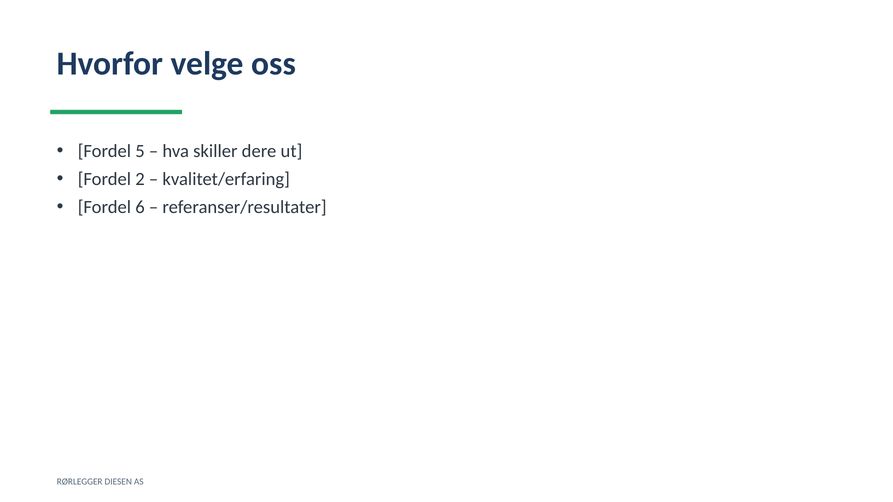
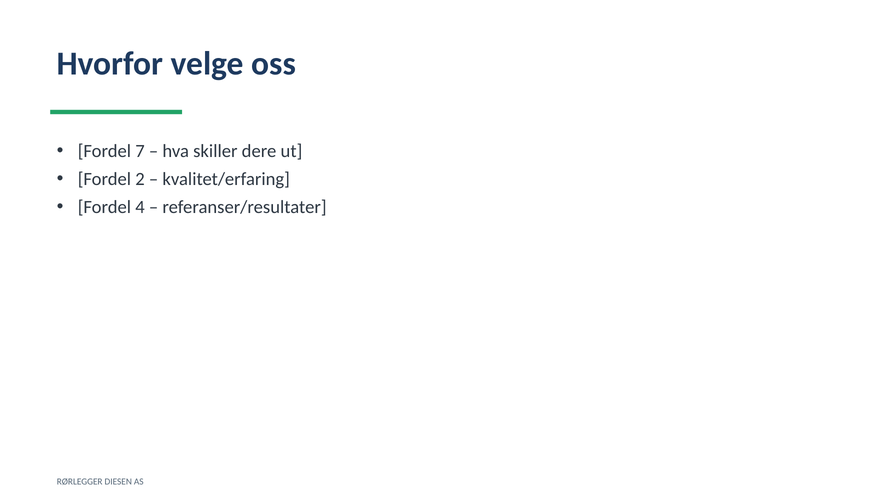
5: 5 -> 7 (140, 151)
6: 6 -> 4 (140, 207)
